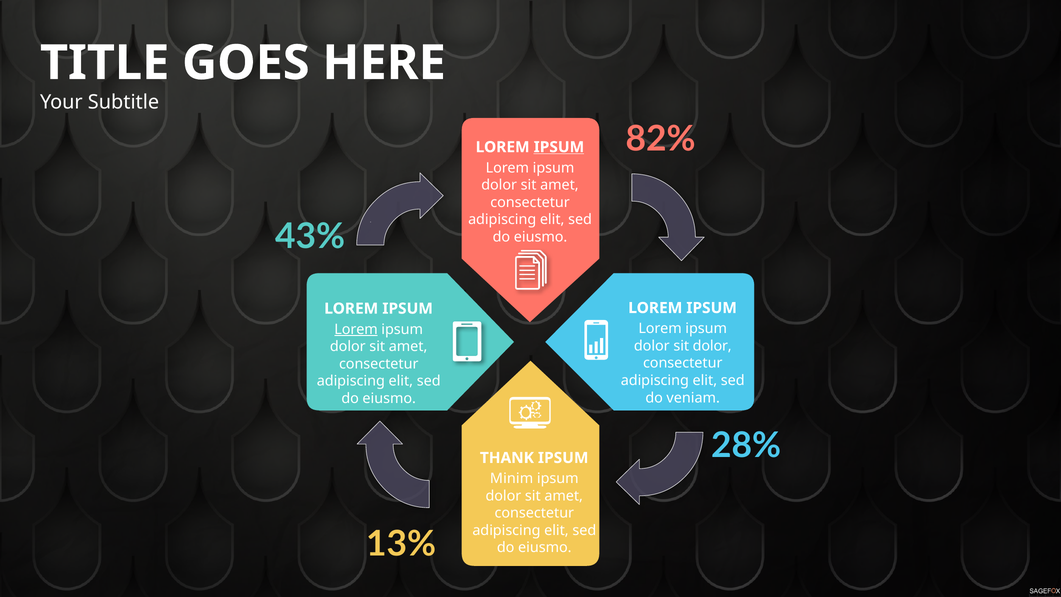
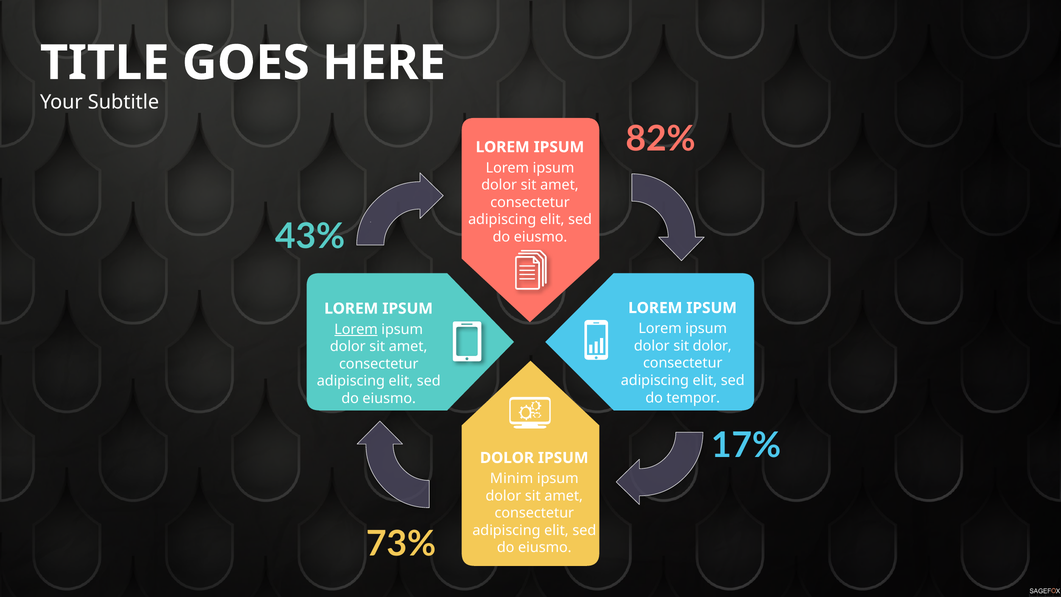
IPSUM underline: present -> none (559, 147)
veniam: veniam -> tempor (693, 398)
28%: 28% -> 17% (746, 445)
THANK: THANK -> DOLOR (507, 458)
13%: 13% -> 73% (401, 544)
